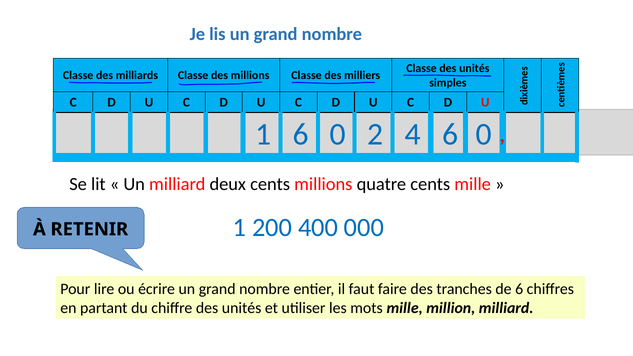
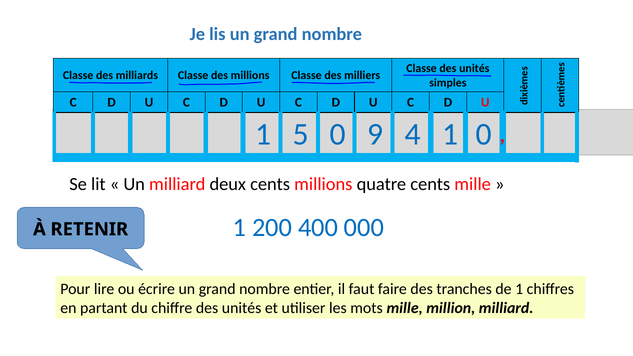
1 6: 6 -> 5 (301, 134)
2: 2 -> 9 (375, 134)
4 6: 6 -> 1 (450, 134)
de 6: 6 -> 1 (519, 289)
